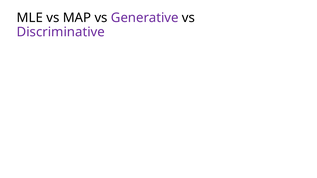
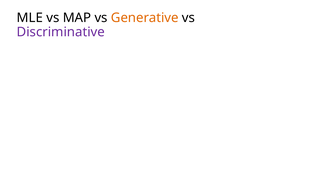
Generative colour: purple -> orange (145, 18)
